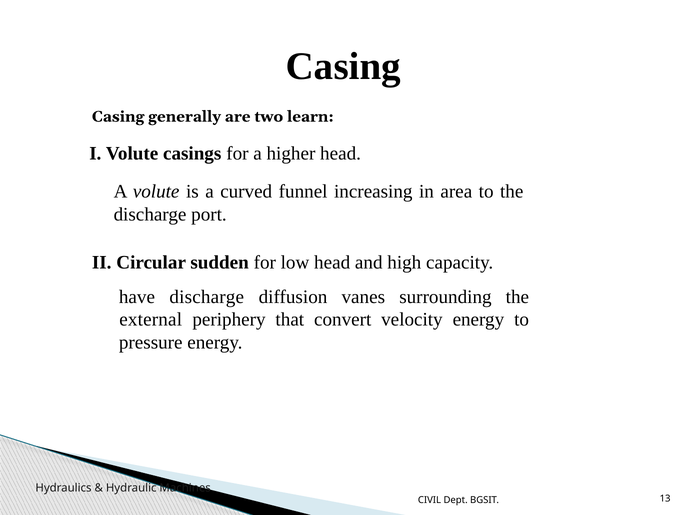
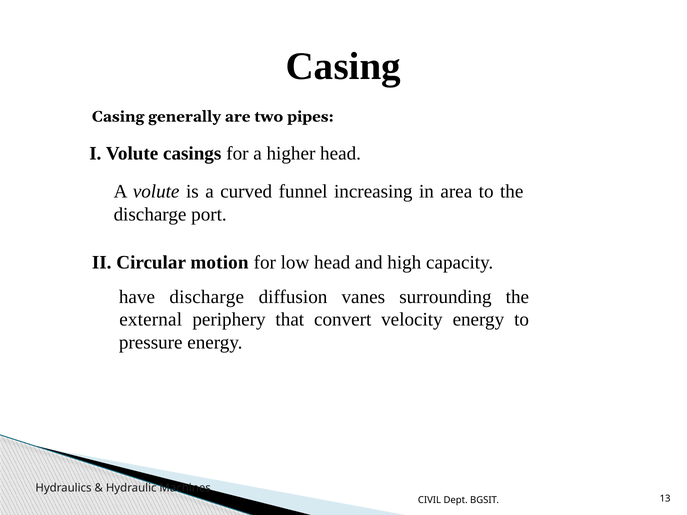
learn: learn -> pipes (311, 117)
sudden: sudden -> motion (219, 262)
